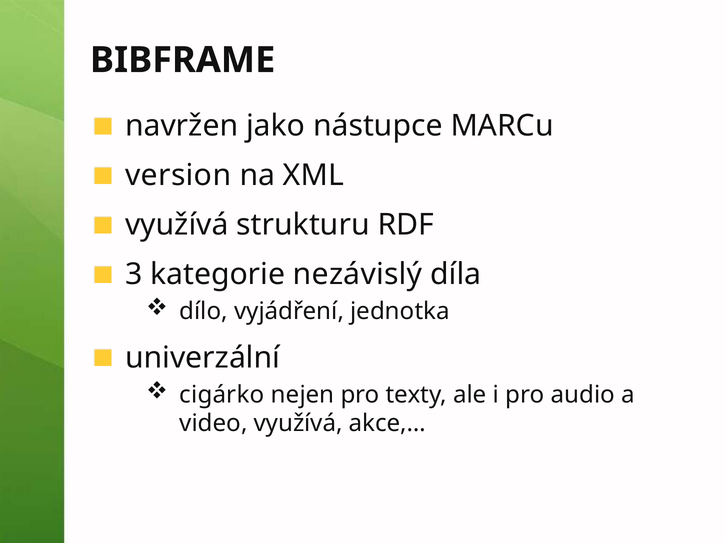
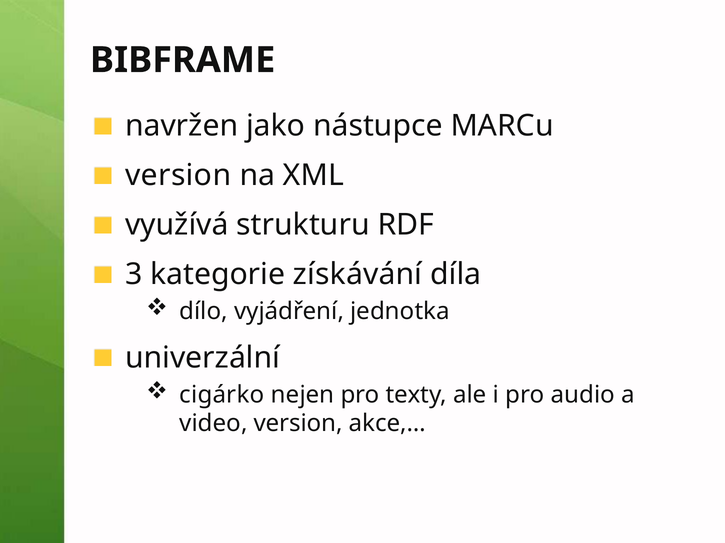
nezávislý: nezávislý -> získávání (358, 275)
video využívá: využívá -> version (298, 424)
